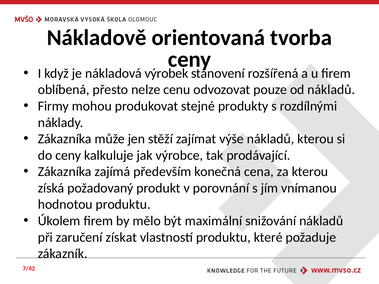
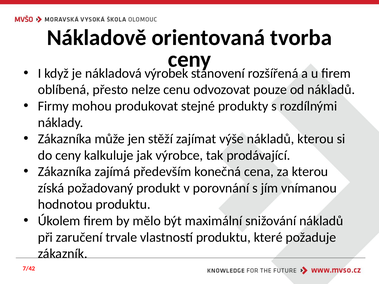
získat: získat -> trvale (121, 237)
